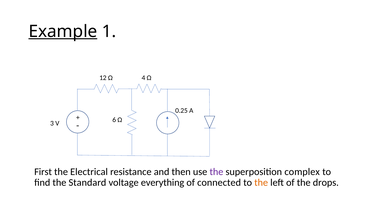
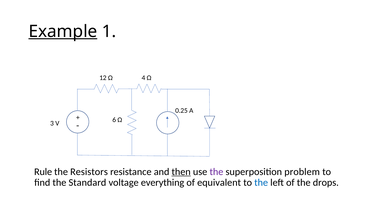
First: First -> Rule (43, 172)
Electrical: Electrical -> Resistors (89, 172)
then underline: none -> present (181, 172)
complex: complex -> problem (302, 172)
connected: connected -> equivalent (219, 183)
the colour: orange -> blue (261, 183)
